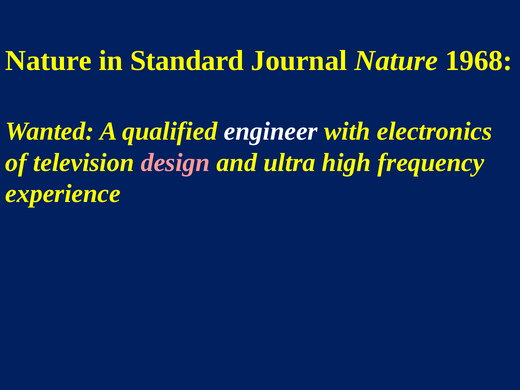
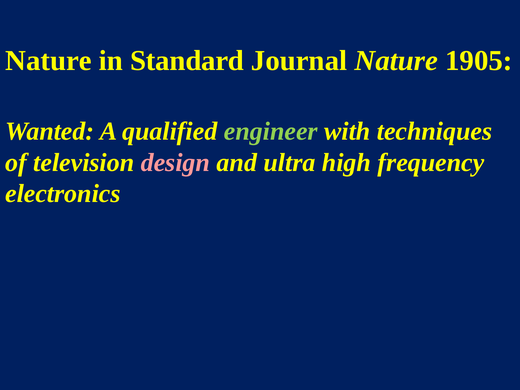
1968: 1968 -> 1905 (479, 60)
engineer colour: white -> light green (271, 131)
electronics: electronics -> techniques (435, 131)
experience: experience -> electronics (63, 194)
